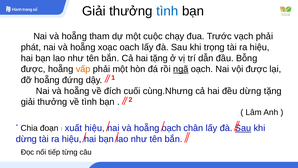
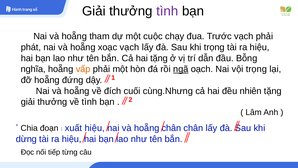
tình colour: blue -> purple (167, 11)
xoạc oach: oach -> vạch (129, 47)
được: được -> nghĩa (33, 69)
vội được: được -> trọng (256, 69)
đều dừng: dừng -> nhiên (251, 91)
hoẵng oạch: oạch -> chân (171, 128)
Sau underline: present -> none (243, 128)
